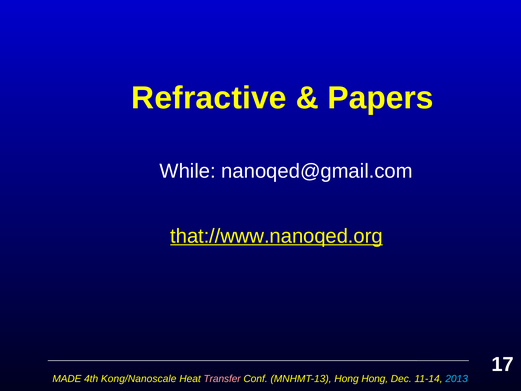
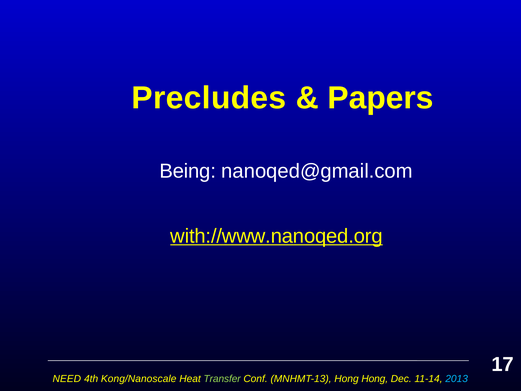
Refractive: Refractive -> Precludes (209, 98)
While: While -> Being (188, 171)
that://www.nanoqed.org: that://www.nanoqed.org -> with://www.nanoqed.org (277, 236)
MADE: MADE -> NEED (67, 378)
Transfer colour: pink -> light green (222, 378)
